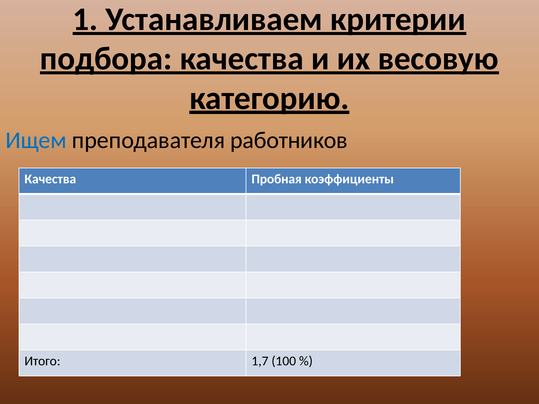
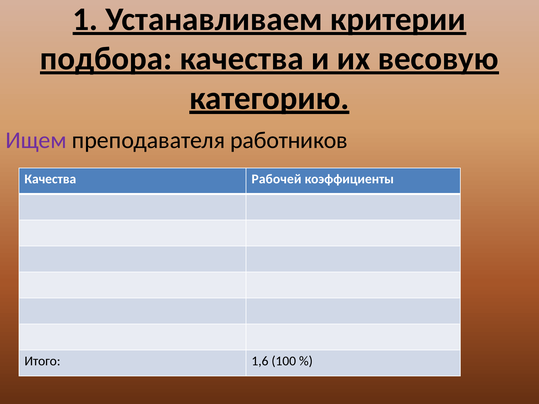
Ищем colour: blue -> purple (36, 140)
Пробная: Пробная -> Рабочей (276, 179)
1,7: 1,7 -> 1,6 (260, 361)
